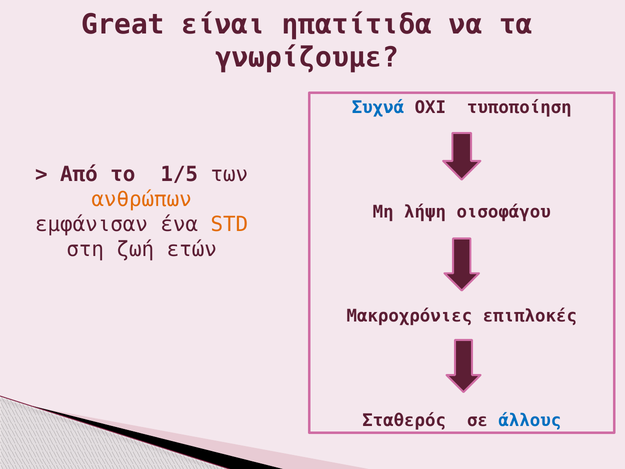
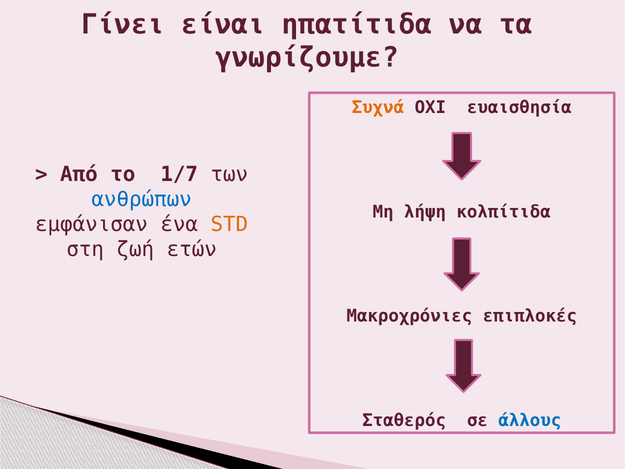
Great: Great -> Γίνει (123, 24)
Συχνά colour: blue -> orange (378, 108)
τυποποίηση: τυποποίηση -> ευαισθησία (519, 108)
1/5: 1/5 -> 1/7 (179, 174)
ανθρώπων colour: orange -> blue (142, 199)
οισοφάγου: οισοφάγου -> κολπίτιδα (504, 212)
